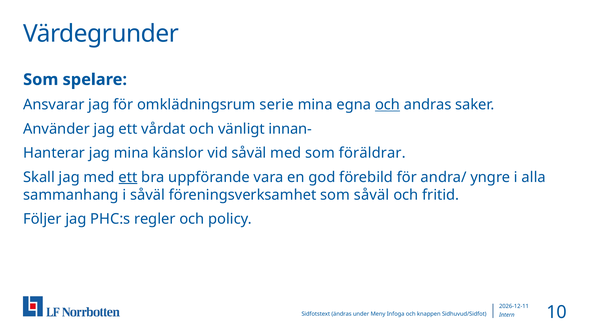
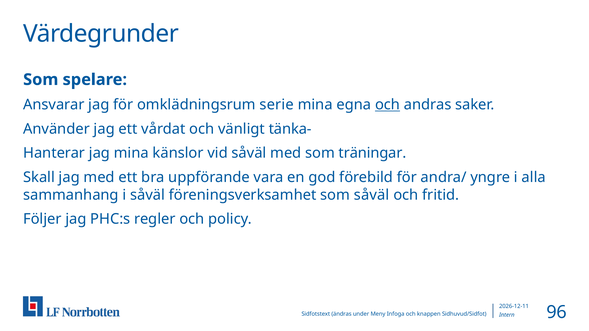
innan-: innan- -> tänka- (290, 129)
föräldrar: föräldrar -> träningar (372, 153)
ett underline: present -> none (128, 177)
10: 10 -> 96 (557, 313)
